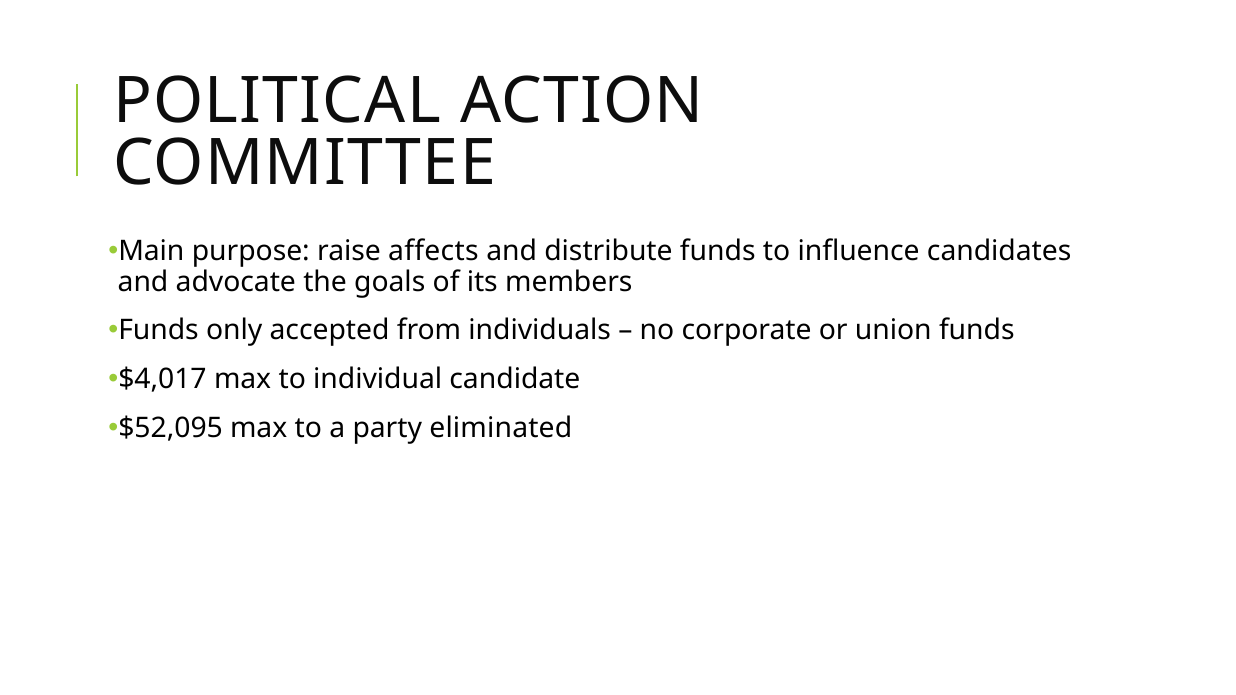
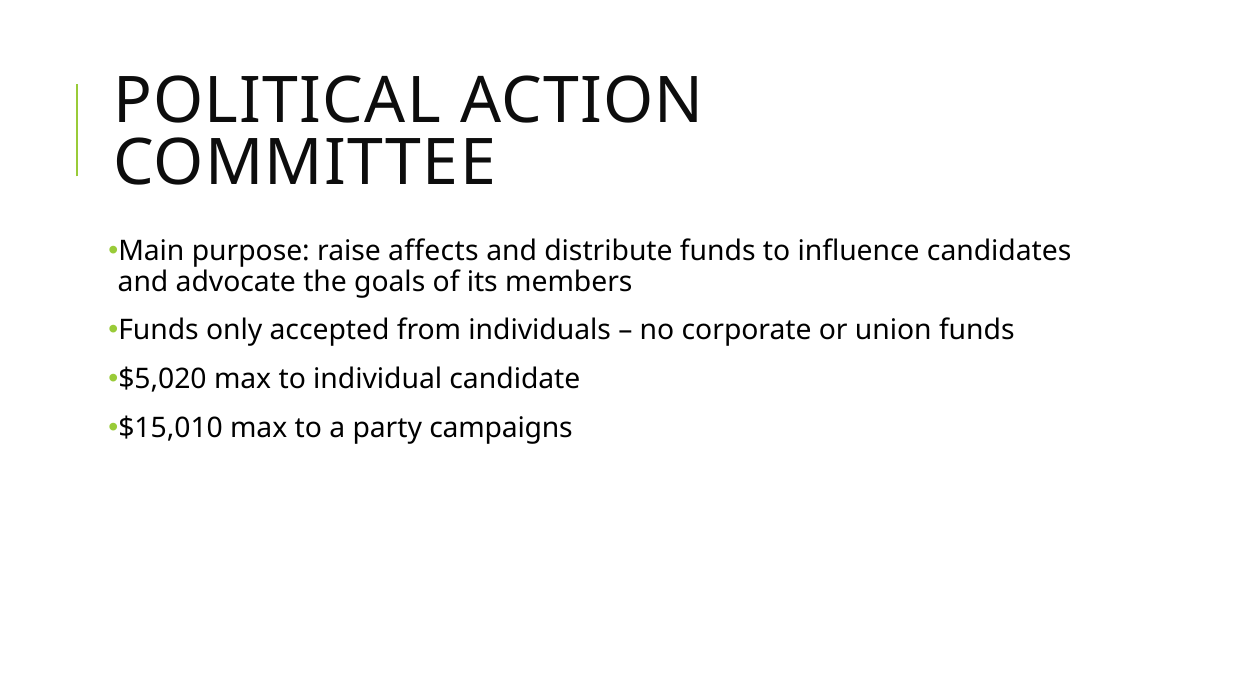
$4,017: $4,017 -> $5,020 (162, 379)
$52,095: $52,095 -> $15,010 (171, 428)
eliminated: eliminated -> campaigns (501, 428)
